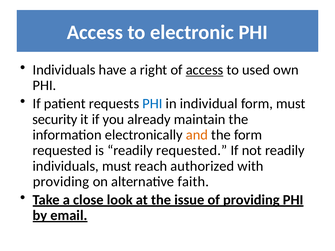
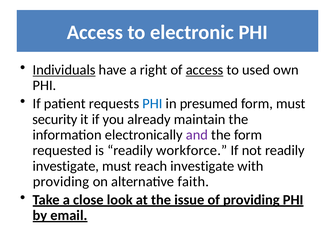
Individuals underline: none -> present (64, 70)
individual: individual -> presumed (209, 104)
and colour: orange -> purple (197, 135)
readily requested: requested -> workforce (192, 151)
individuals: individuals -> investigate (66, 166)
reach authorized: authorized -> investigate (202, 166)
